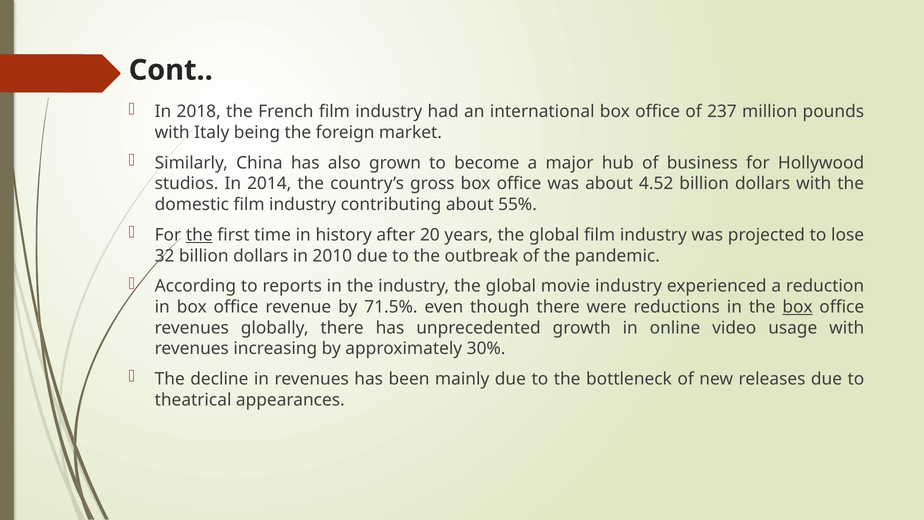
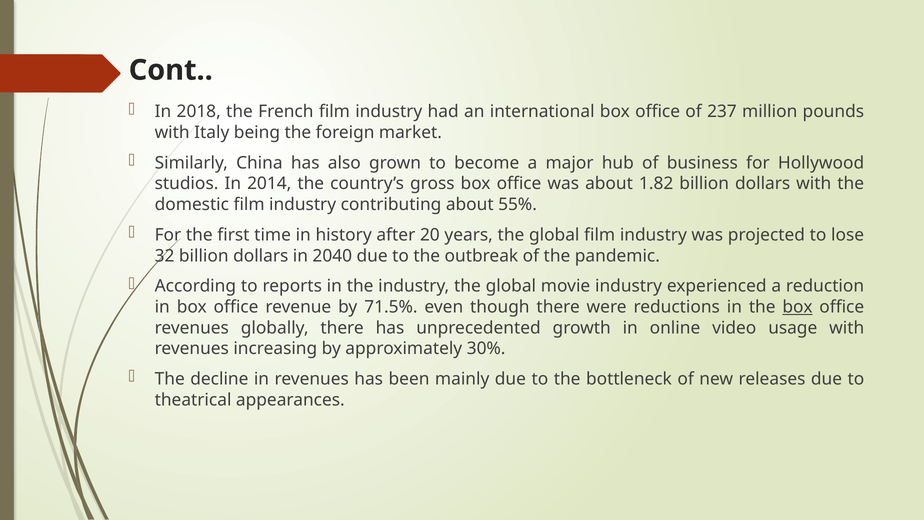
4.52: 4.52 -> 1.82 (656, 184)
the underline: present -> none (199, 235)
2010: 2010 -> 2040 (332, 256)
